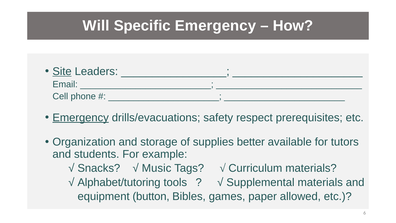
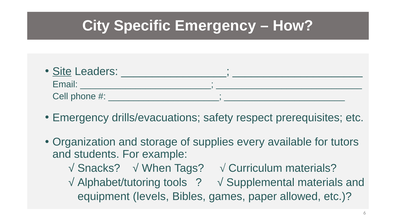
Will: Will -> City (96, 26)
Emergency underline: present -> none (81, 117)
better: better -> every (251, 142)
Music: Music -> When (157, 168)
button: button -> levels (151, 196)
